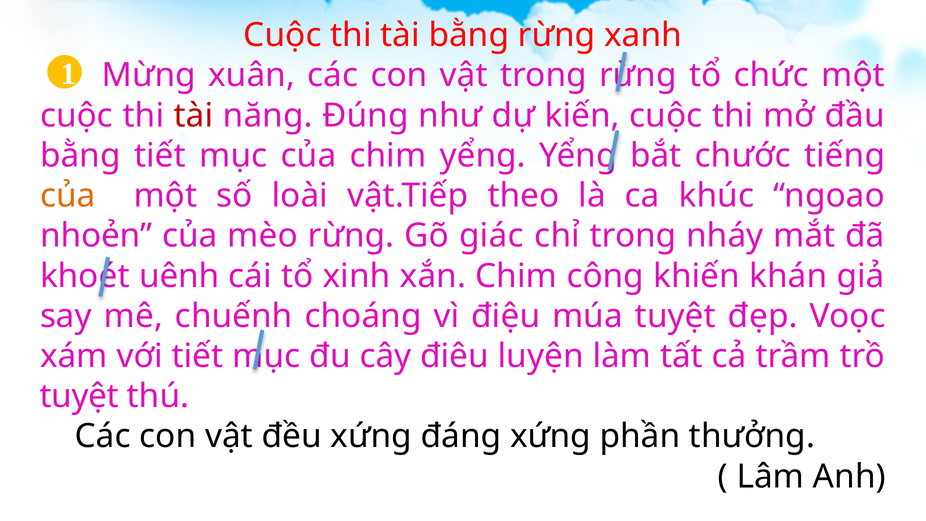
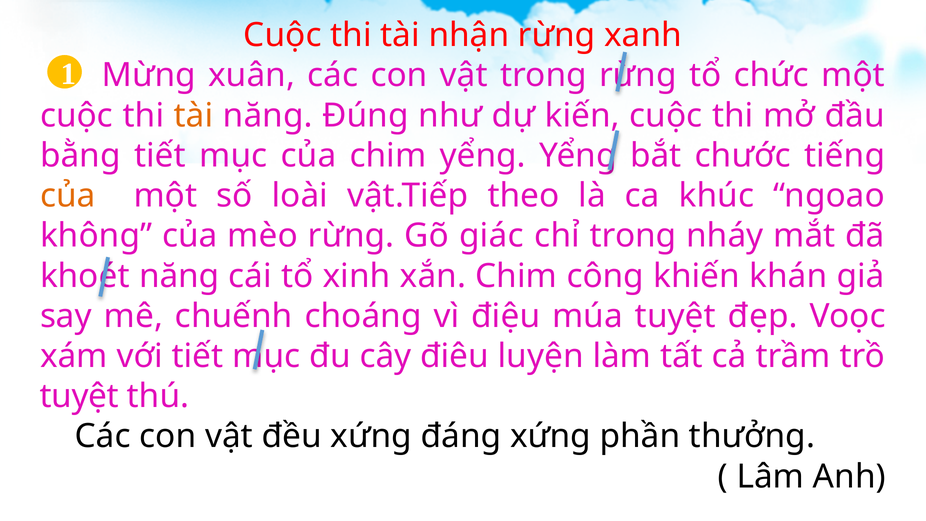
tài bằng: bằng -> nhận (469, 35)
tài colour: red -> orange (194, 116)
nhoẻn: nhoẻn -> không (96, 236)
uênh: uênh -> năng (179, 276)
